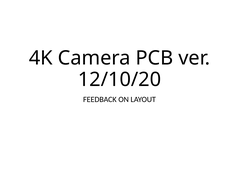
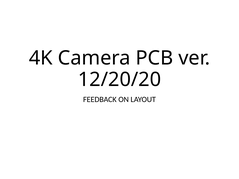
12/10/20: 12/10/20 -> 12/20/20 (120, 80)
